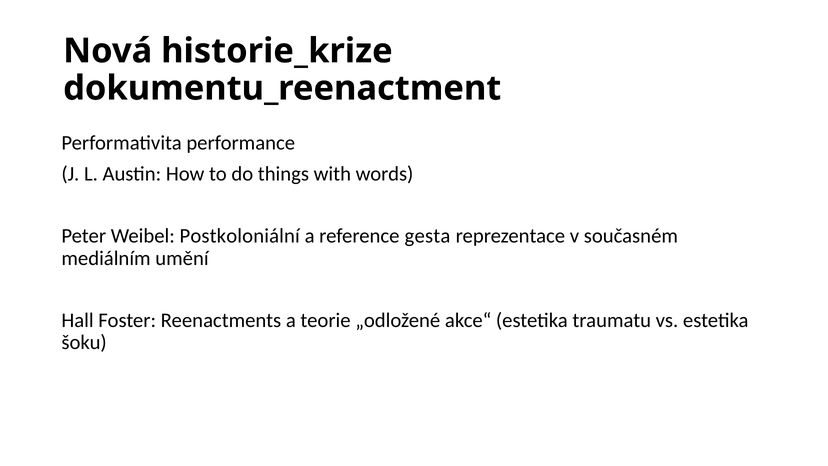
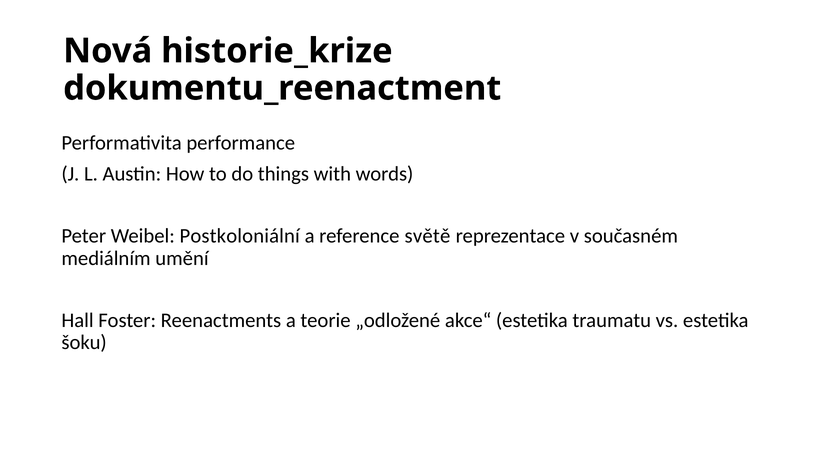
gesta: gesta -> světě (427, 236)
